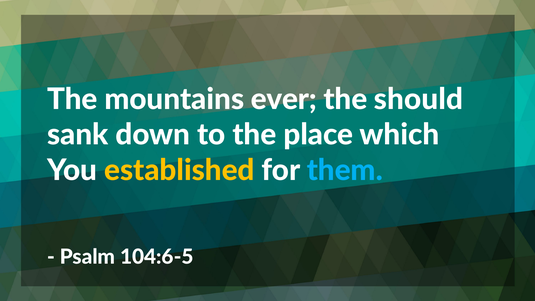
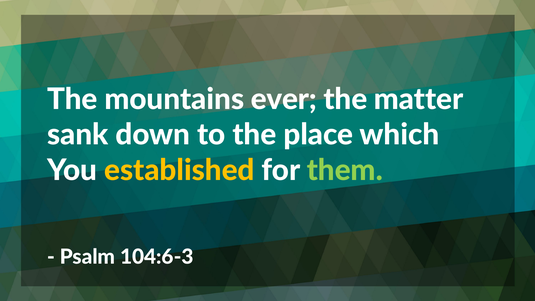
should: should -> matter (419, 99)
them colour: light blue -> light green (345, 170)
104:6-5: 104:6-5 -> 104:6-3 (157, 257)
